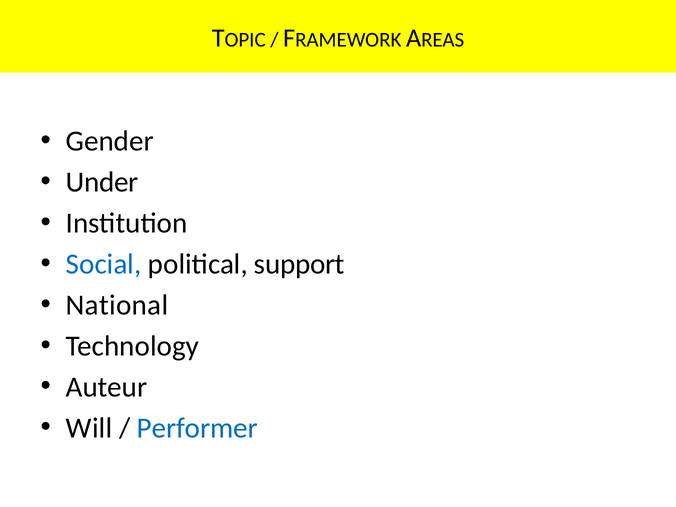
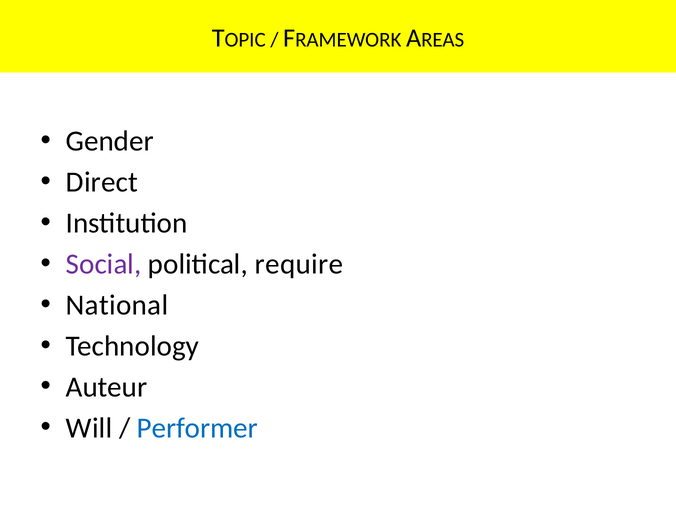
Under: Under -> Direct (102, 182)
Social colour: blue -> purple (104, 264)
support: support -> require (299, 264)
